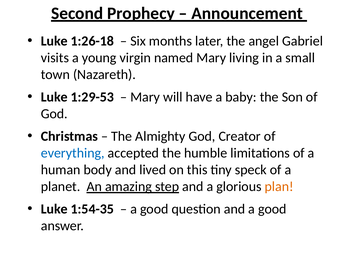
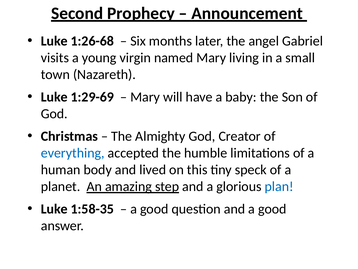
1:26-18: 1:26-18 -> 1:26-68 (92, 41)
1:29-53: 1:29-53 -> 1:29-69 (92, 97)
plan colour: orange -> blue (279, 186)
1:54-35: 1:54-35 -> 1:58-35 (92, 209)
